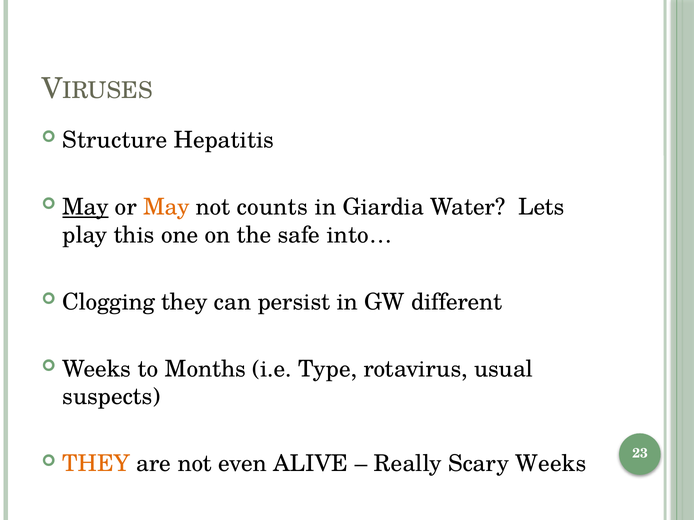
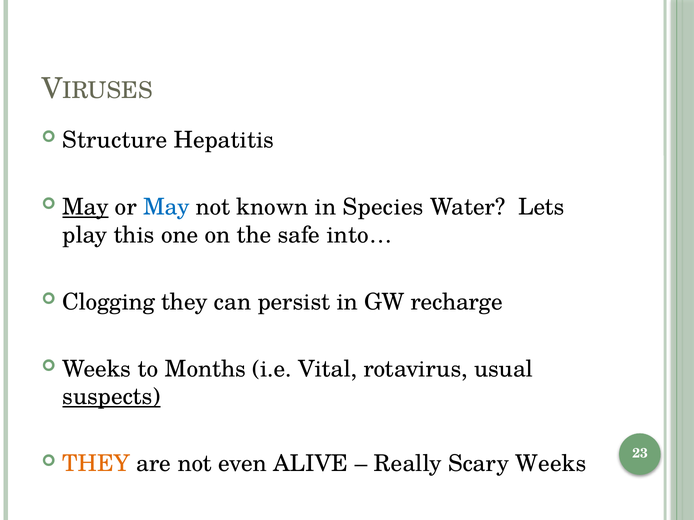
May colour: orange -> blue (166, 207)
counts: counts -> known (272, 207)
Giardia: Giardia -> Species (383, 207)
different: different -> recharge (457, 302)
Type: Type -> Vital (328, 369)
suspects underline: none -> present (111, 397)
